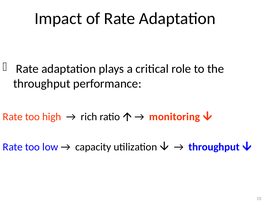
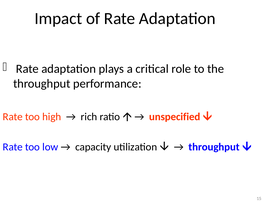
monitoring: monitoring -> unspecified (175, 117)
